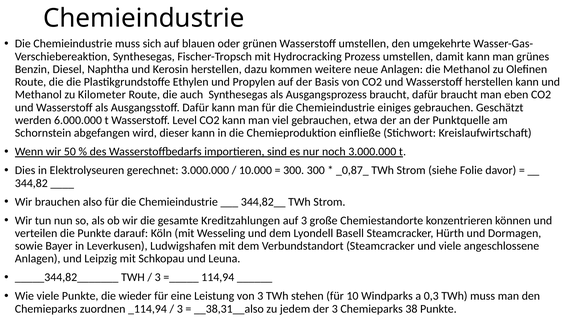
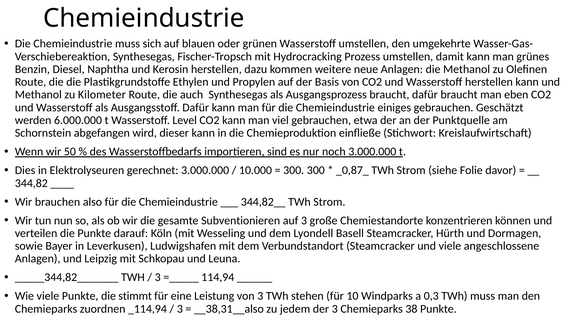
Kreditzahlungen: Kreditzahlungen -> Subventionieren (241, 220)
wieder: wieder -> stimmt (135, 296)
